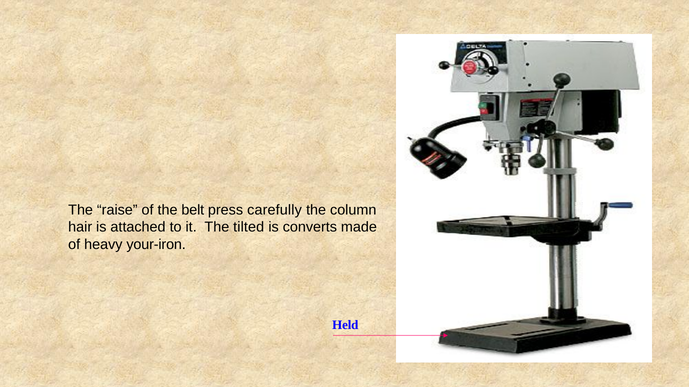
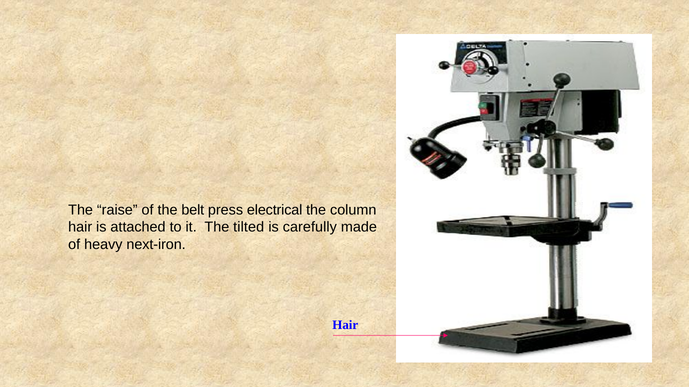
carefully: carefully -> electrical (275, 210)
converts: converts -> carefully (310, 227)
your-iron: your-iron -> next-iron (156, 245)
Held: Held -> Hair (345, 326)
